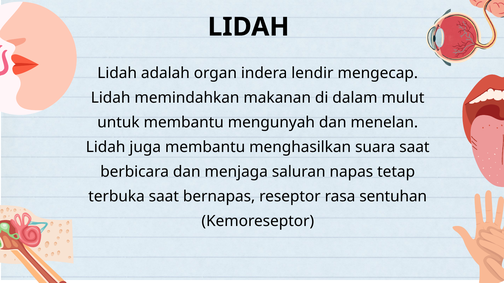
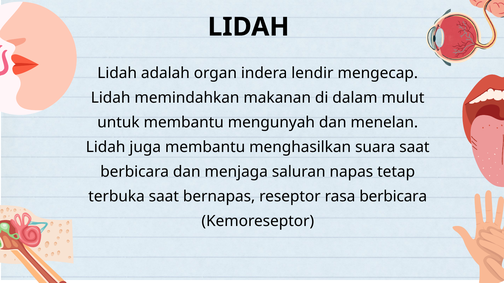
rasa sentuhan: sentuhan -> berbicara (393, 197)
